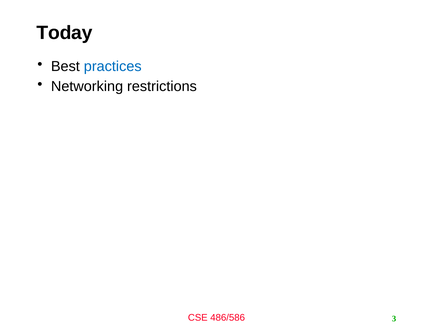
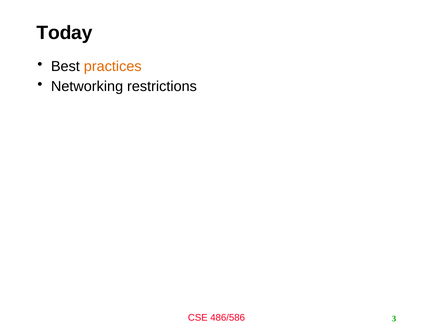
practices colour: blue -> orange (113, 66)
